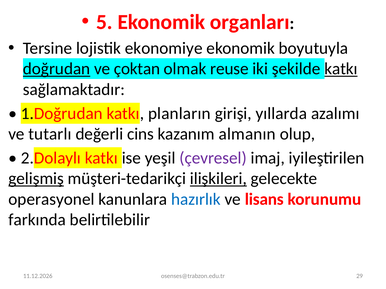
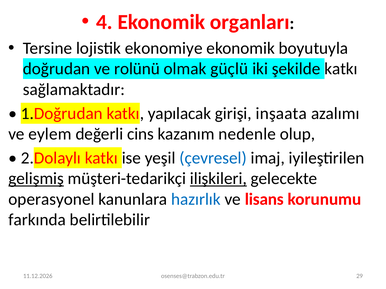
5: 5 -> 4 (104, 22)
doğrudan underline: present -> none (57, 69)
çoktan: çoktan -> rolünü (137, 69)
reuse: reuse -> güçlü (229, 69)
katkı underline: present -> none (341, 69)
planların: planların -> yapılacak (179, 114)
yıllarda: yıllarda -> inşaata (281, 114)
tutarlı: tutarlı -> eylem (50, 134)
almanın: almanın -> nedenle (247, 134)
çevresel colour: purple -> blue (213, 158)
